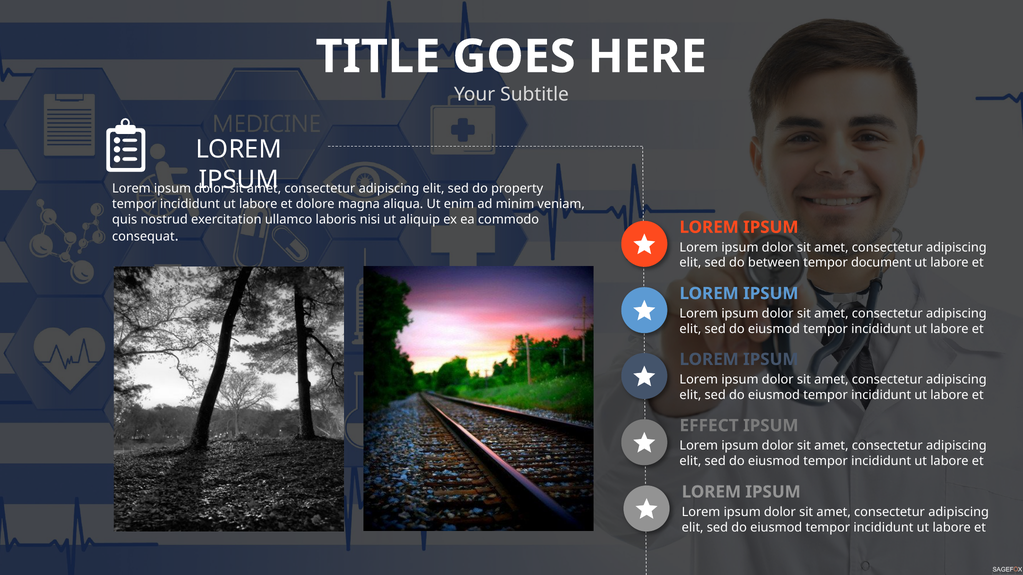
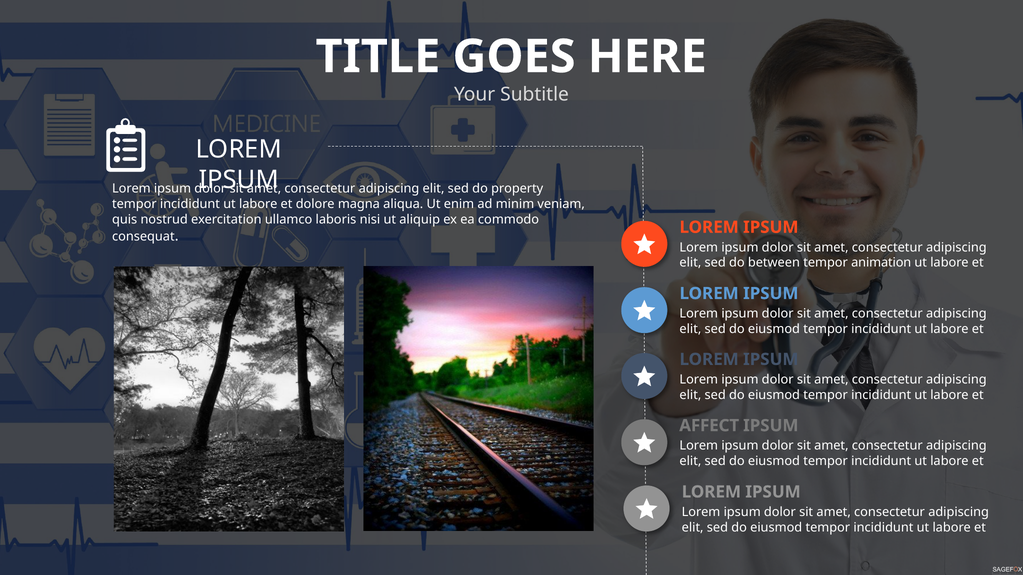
document: document -> animation (881, 263)
EFFECT: EFFECT -> AFFECT (709, 426)
